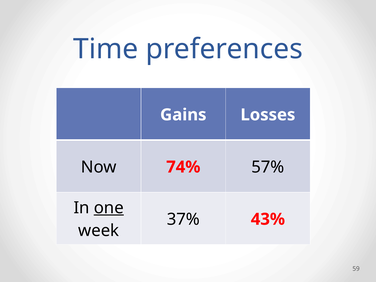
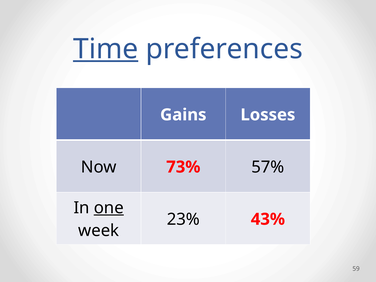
Time underline: none -> present (106, 49)
74%: 74% -> 73% (183, 167)
37%: 37% -> 23% (183, 219)
